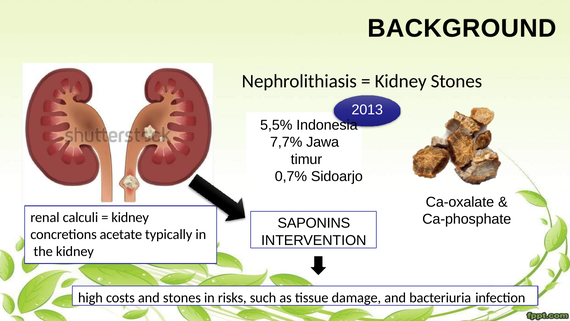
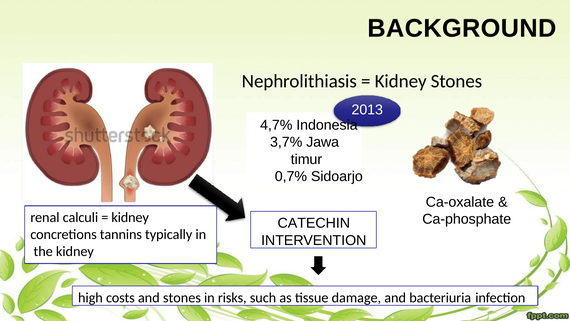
5,5%: 5,5% -> 4,7% (276, 125)
7,7%: 7,7% -> 3,7% (286, 142)
SAPONINS: SAPONINS -> CATECHIN (314, 223)
acetate: acetate -> tannins (121, 234)
